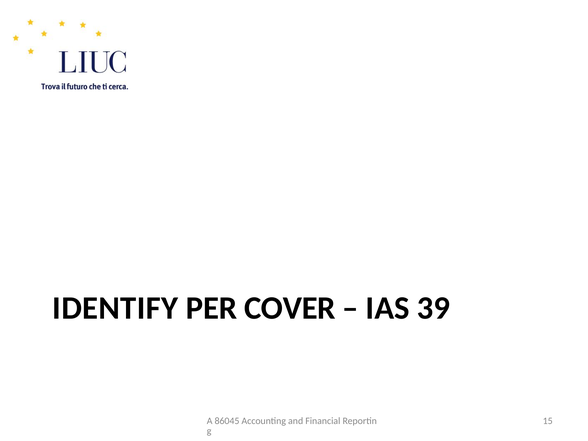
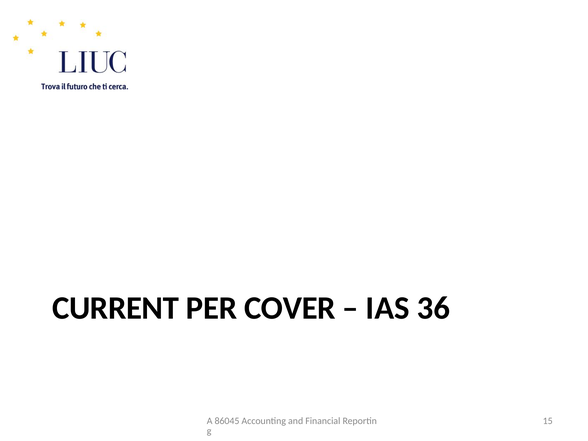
IDENTIFY: IDENTIFY -> CURRENT (116, 308)
39: 39 -> 36 (433, 308)
